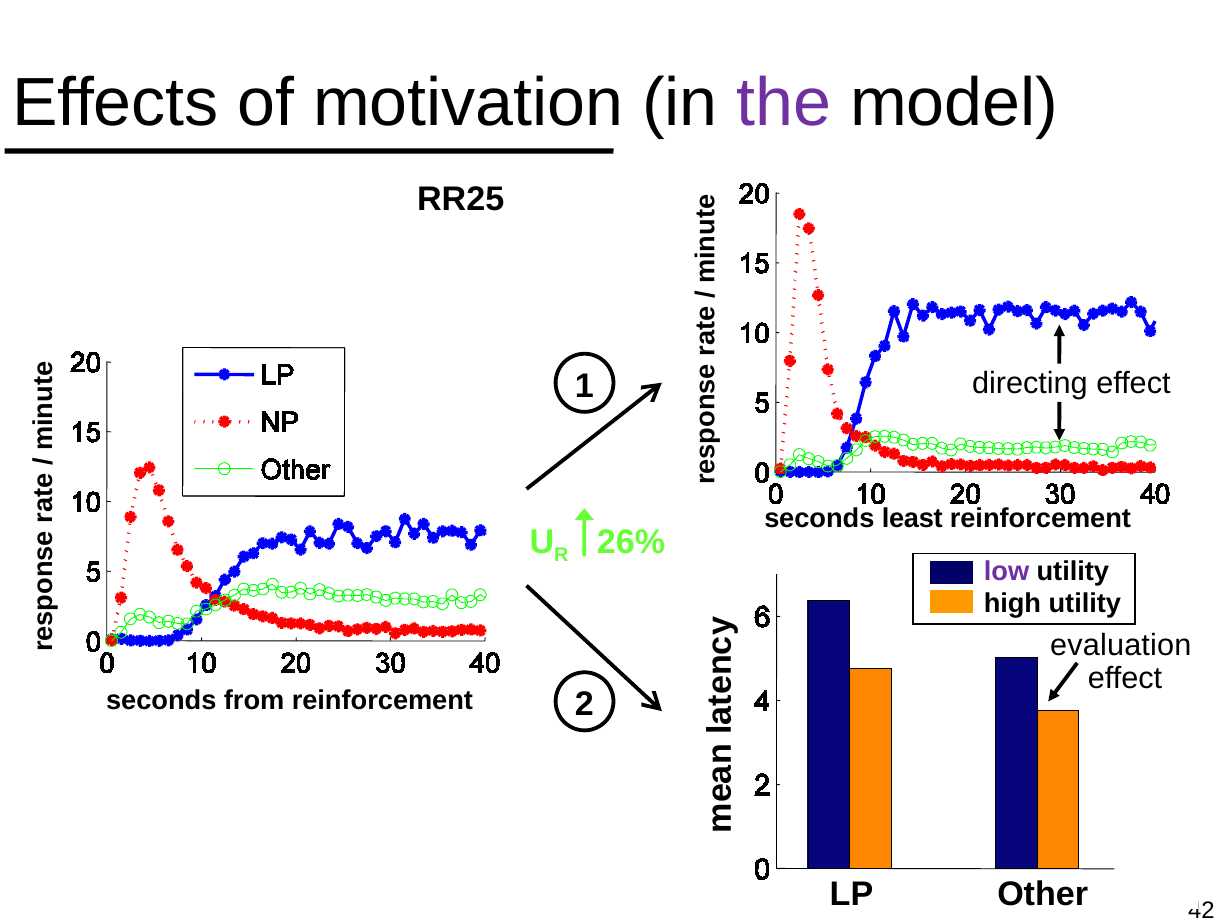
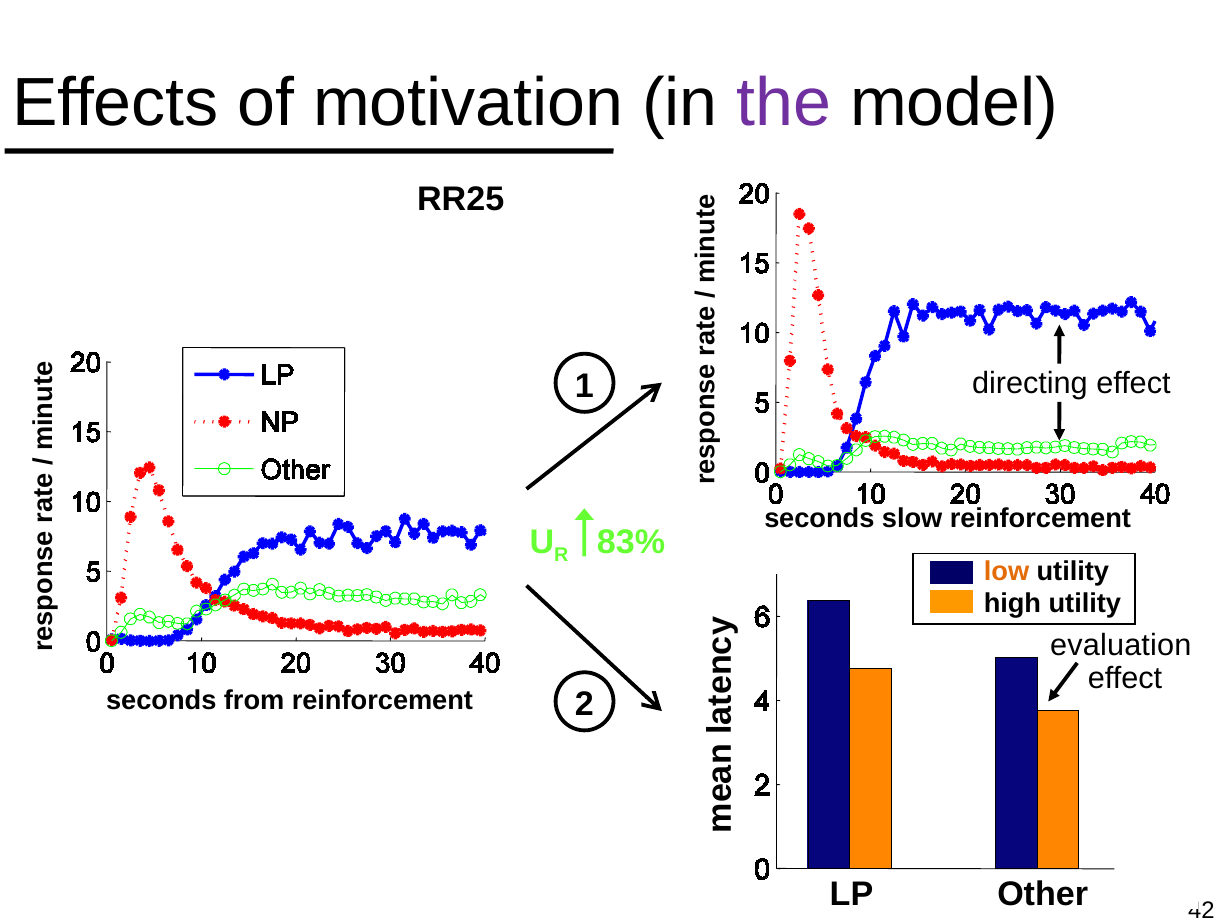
least: least -> slow (912, 518)
26%: 26% -> 83% (631, 542)
low colour: purple -> orange (1007, 572)
